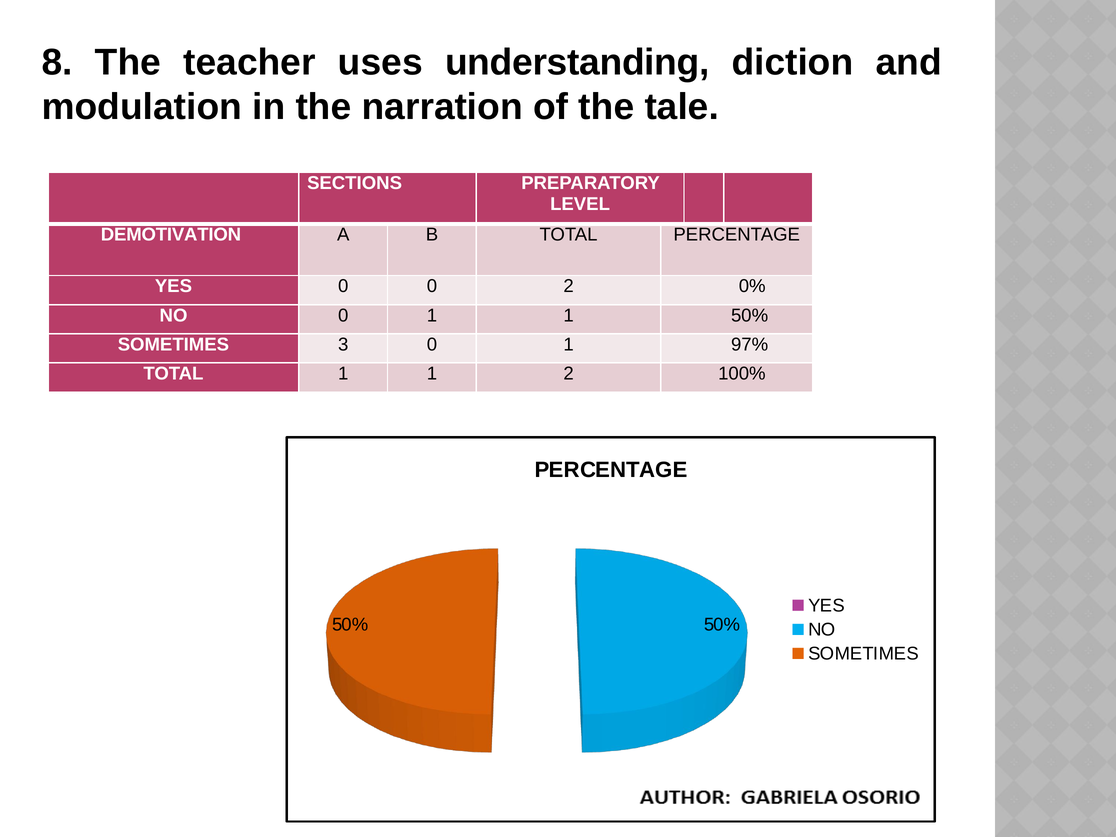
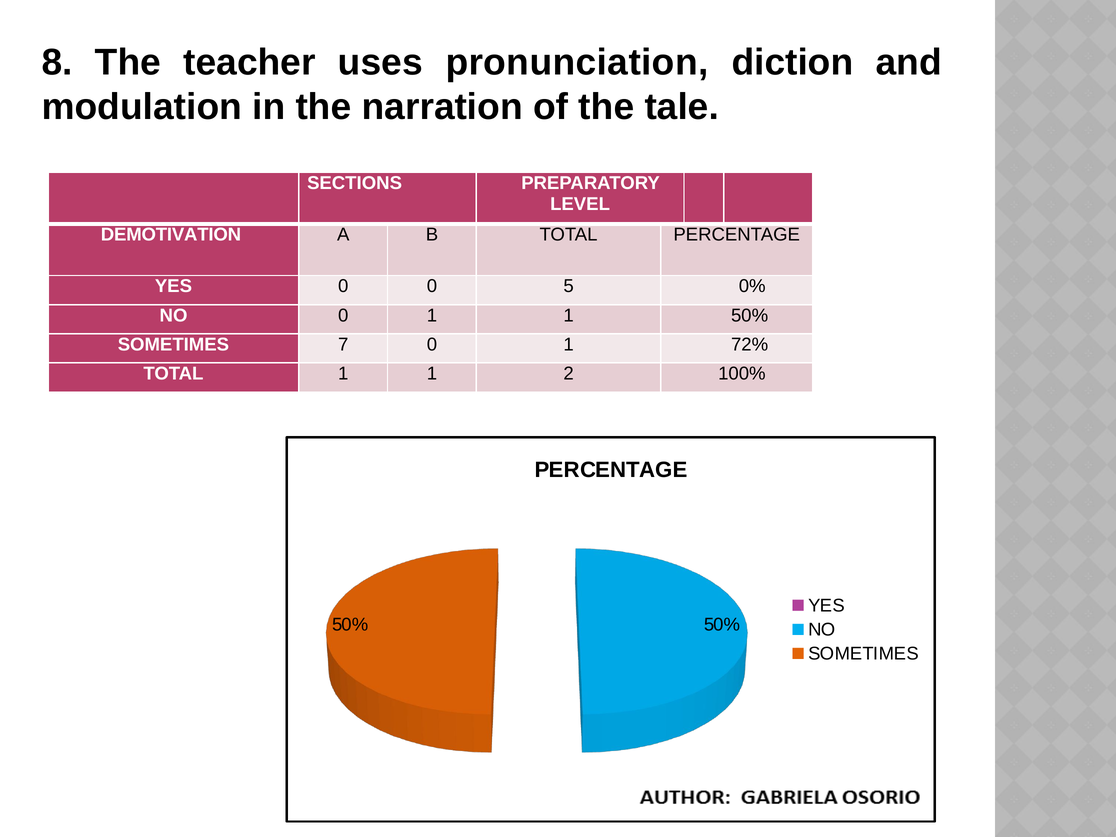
understanding: understanding -> pronunciation (577, 62)
0 2: 2 -> 5 (569, 286)
3: 3 -> 7 (343, 345)
97%: 97% -> 72% (750, 345)
